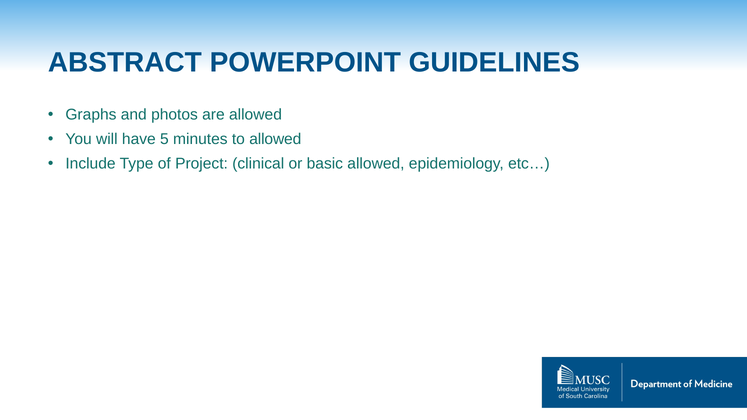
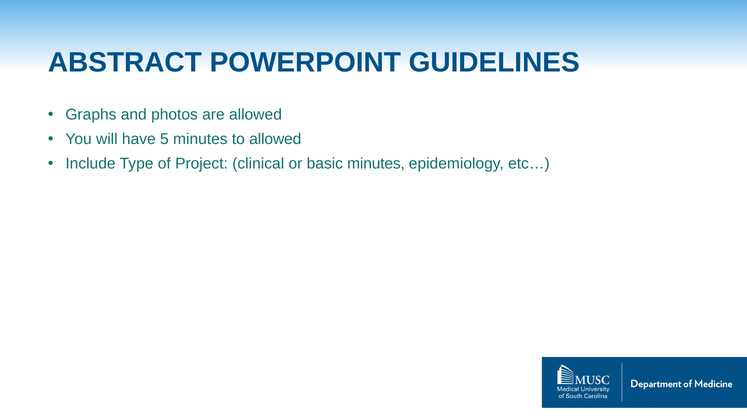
basic allowed: allowed -> minutes (376, 164)
